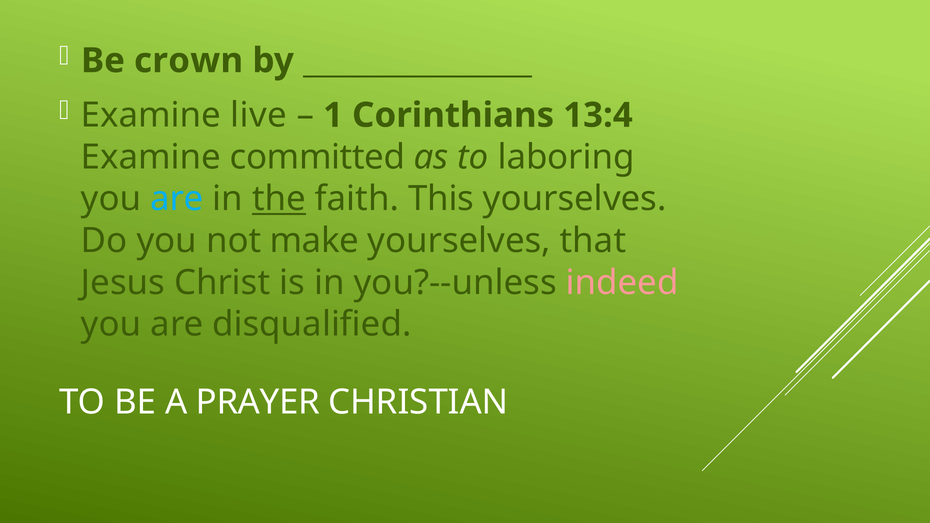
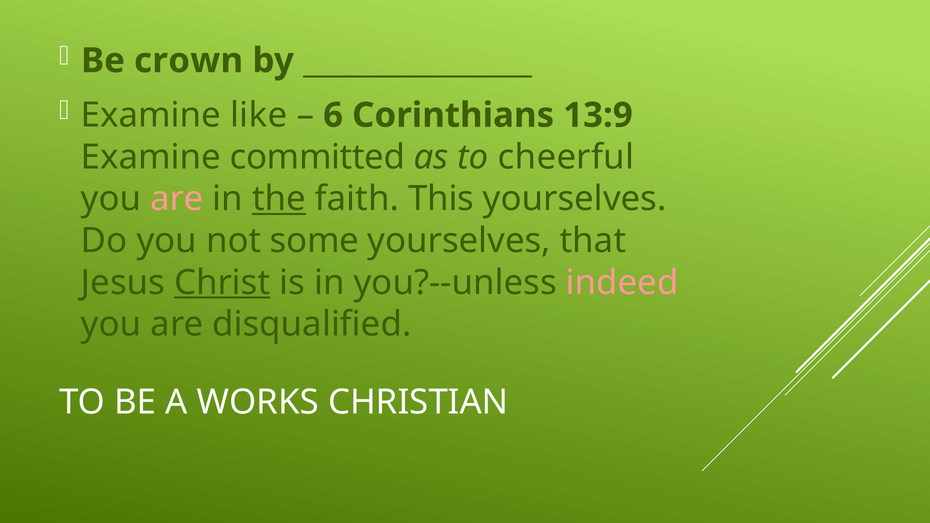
live: live -> like (259, 115)
1: 1 -> 6 (333, 115)
13:4: 13:4 -> 13:9 (598, 115)
laboring: laboring -> cheerful (566, 157)
are colour: light blue -> pink (177, 199)
make: make -> some (314, 241)
Christ underline: none -> present (222, 283)
PRAYER: PRAYER -> WORKS (258, 402)
